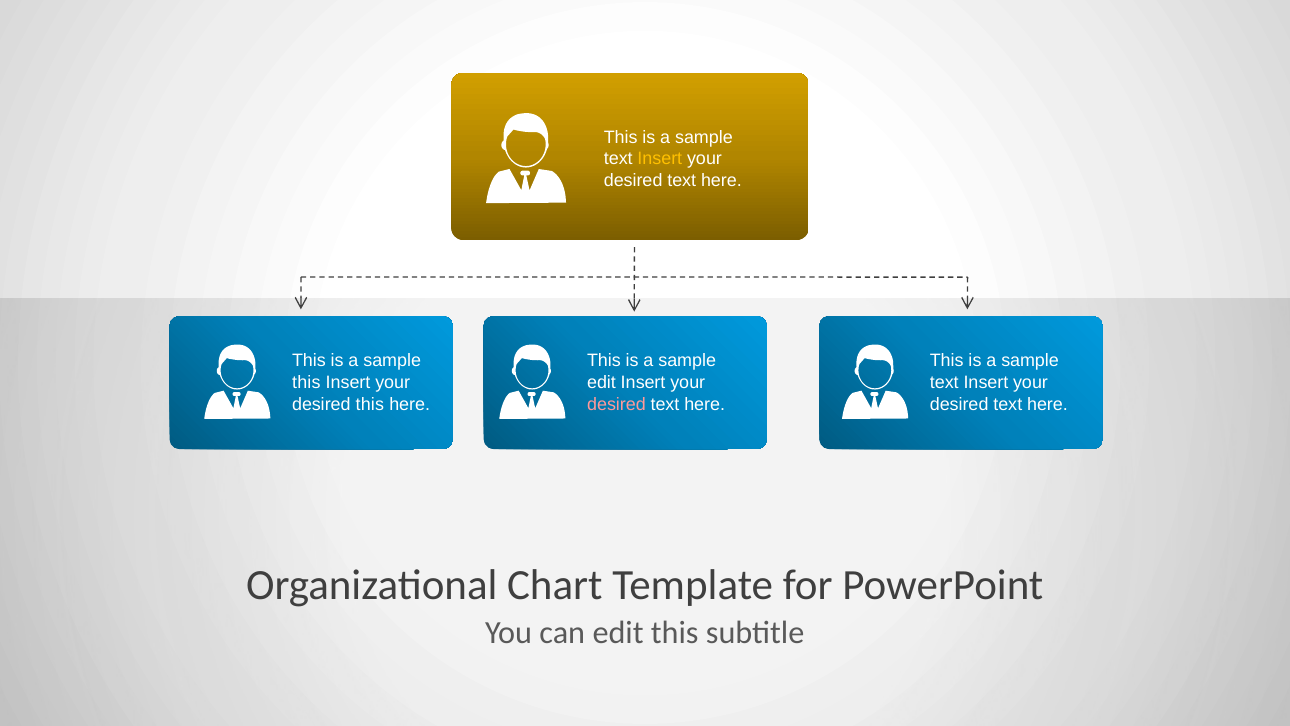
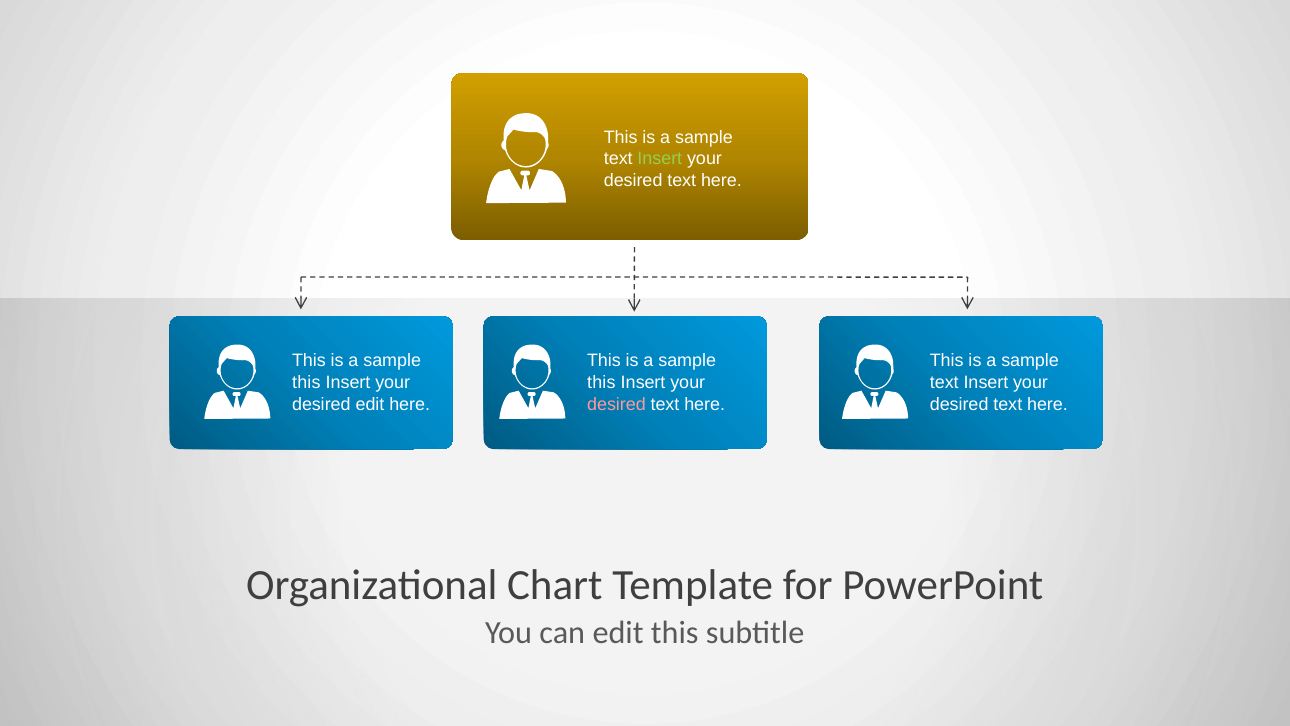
Insert colour: yellow -> light green (660, 159)
edit: edit -> this (601, 382)
desired this: this -> edit (370, 404)
